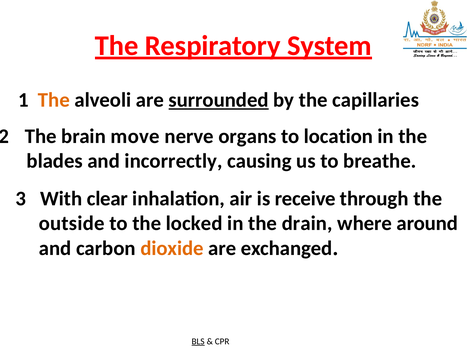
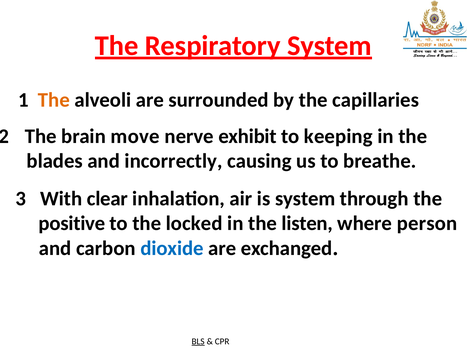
surrounded underline: present -> none (219, 100)
organs: organs -> exhibit (248, 136)
location: location -> keeping (338, 136)
is receive: receive -> system (305, 199)
outside: outside -> positive (72, 224)
drain: drain -> listen (307, 224)
around: around -> person (427, 224)
dioxide colour: orange -> blue (172, 249)
